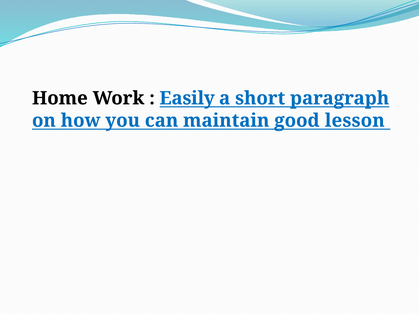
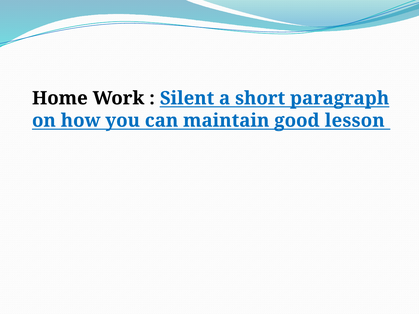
Easily: Easily -> Silent (187, 98)
